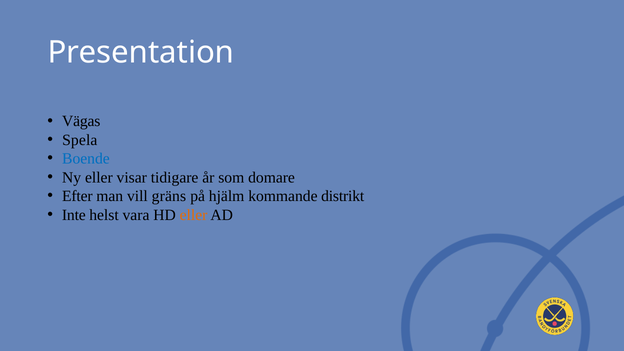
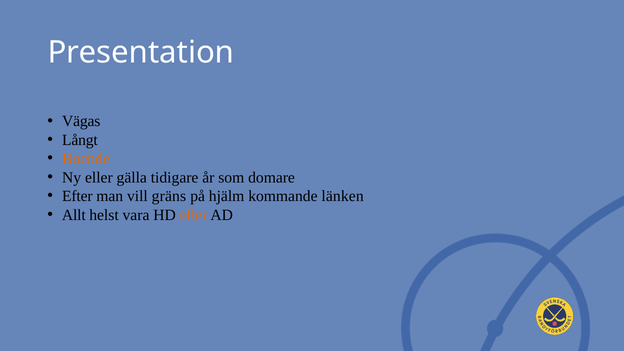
Spela: Spela -> Långt (80, 140)
Boende colour: blue -> orange (86, 159)
visar: visar -> gälla (132, 177)
distrikt: distrikt -> länken (343, 196)
Inte: Inte -> Allt (74, 215)
